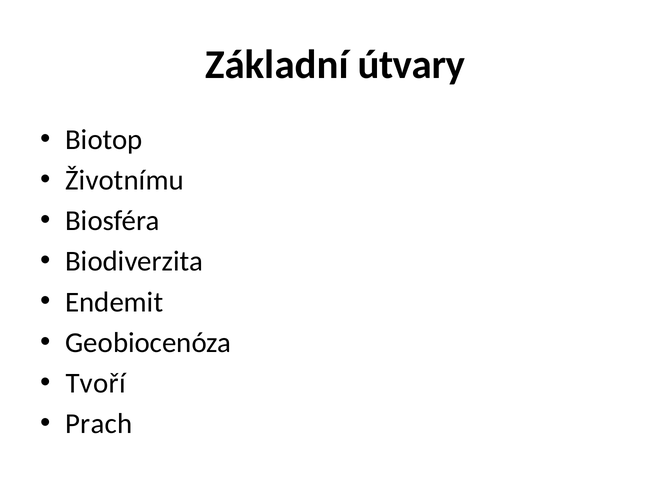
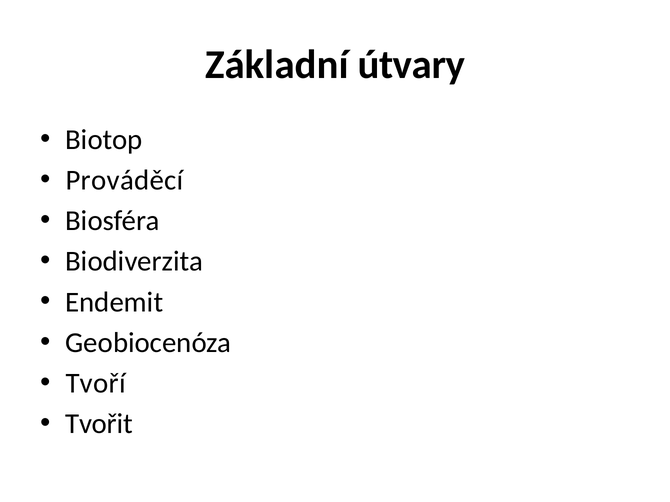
Životnímu: Životnímu -> Prováděcí (124, 181)
Prach: Prach -> Tvořit (99, 424)
